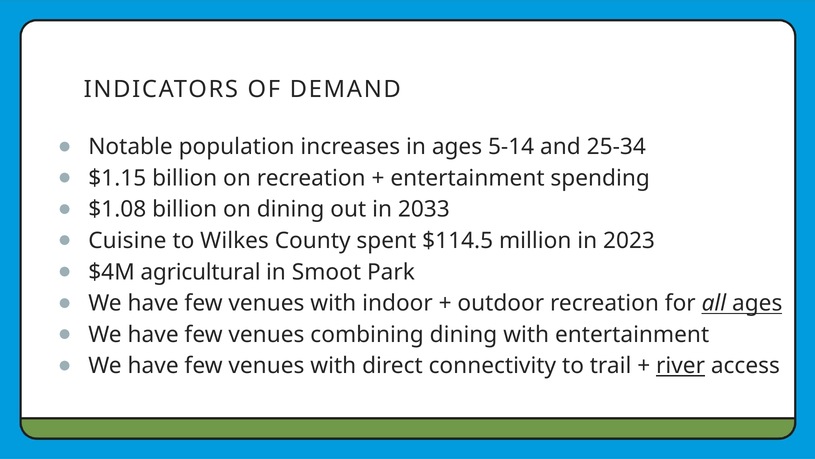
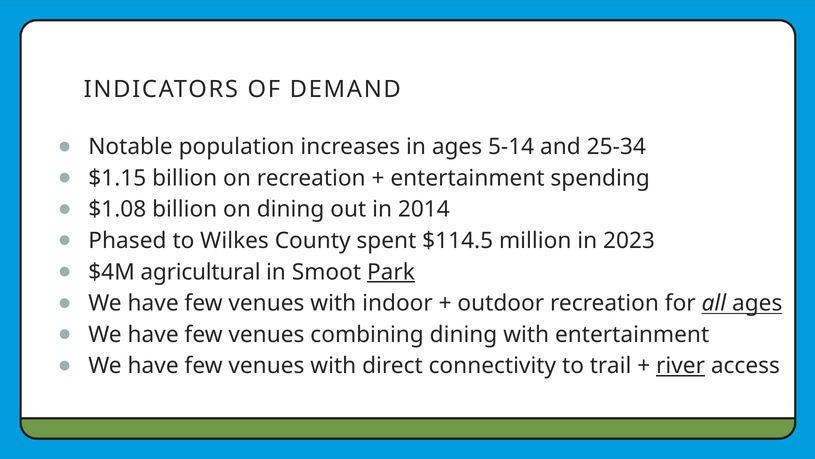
2033: 2033 -> 2014 (424, 209)
Cuisine: Cuisine -> Phased (127, 240)
Park underline: none -> present (391, 272)
